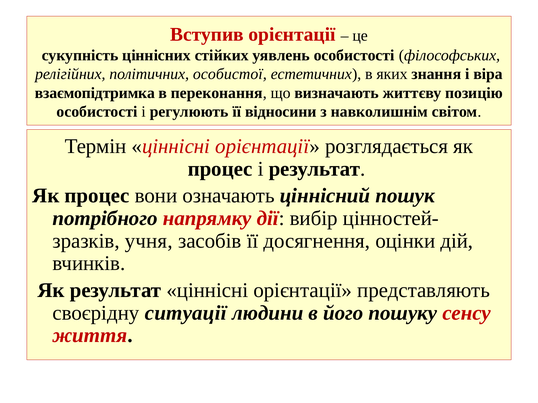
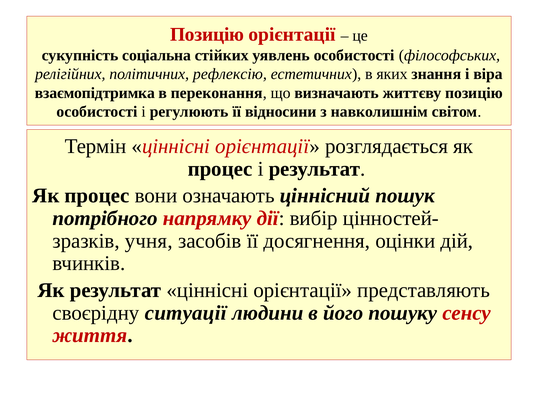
Вступив: Вступив -> Позицію (207, 35)
ціннісних: ціннісних -> соціальна (157, 55)
особистої: особистої -> рефлексію (230, 74)
